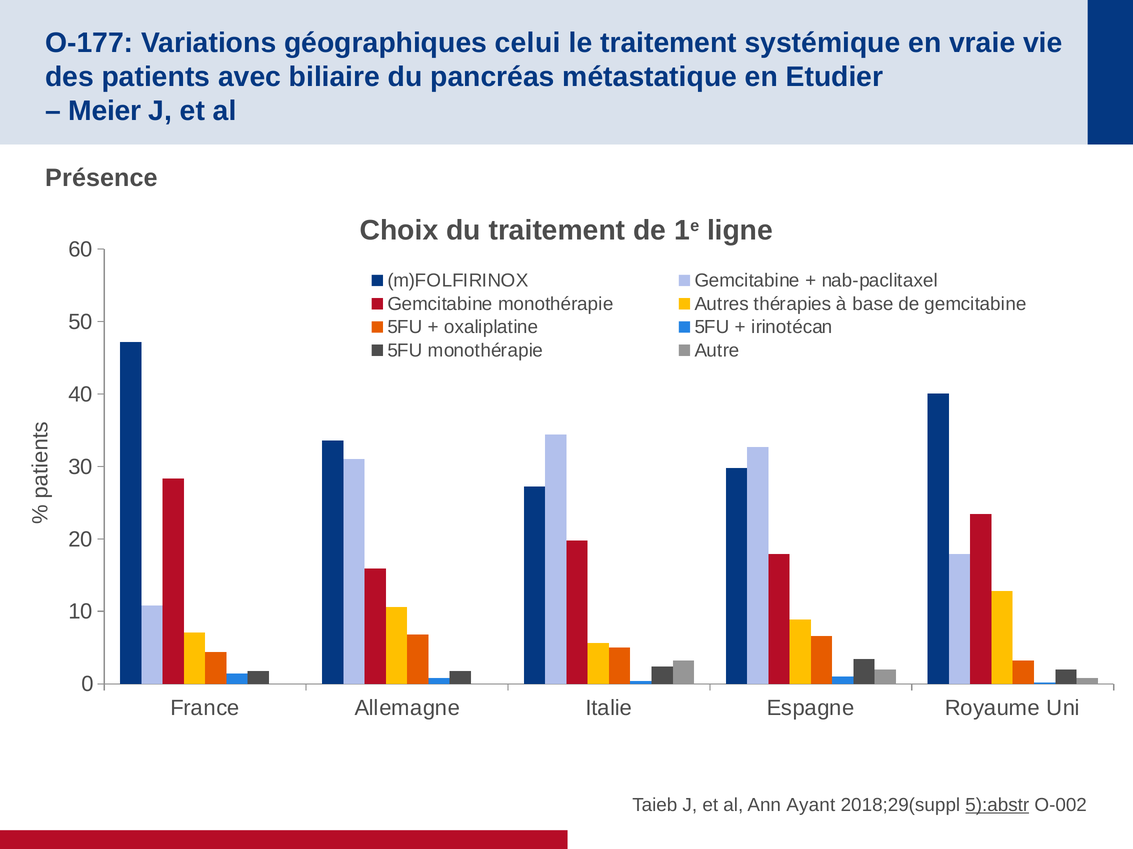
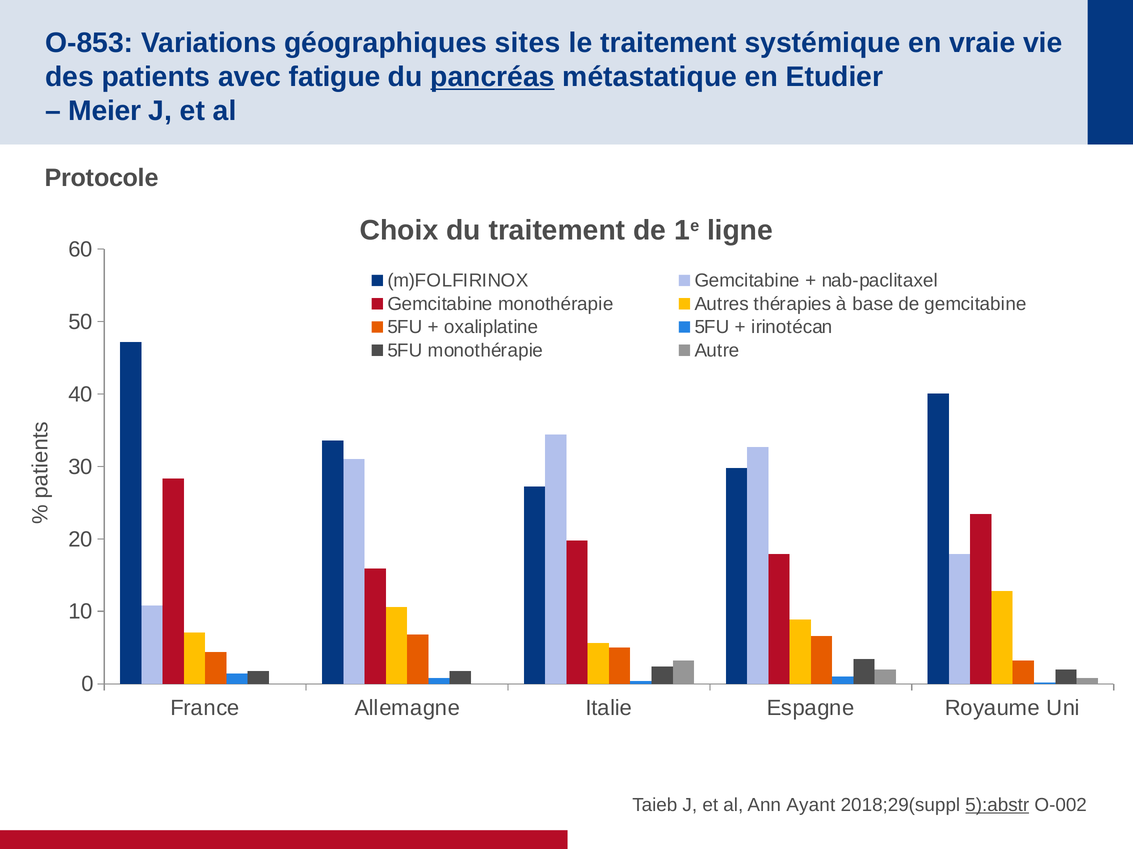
O-177: O-177 -> O-853 (89, 43)
celui: celui -> sites (528, 43)
biliaire: biliaire -> fatigue (335, 77)
pancréas underline: none -> present (493, 77)
Présence: Présence -> Protocole (102, 178)
